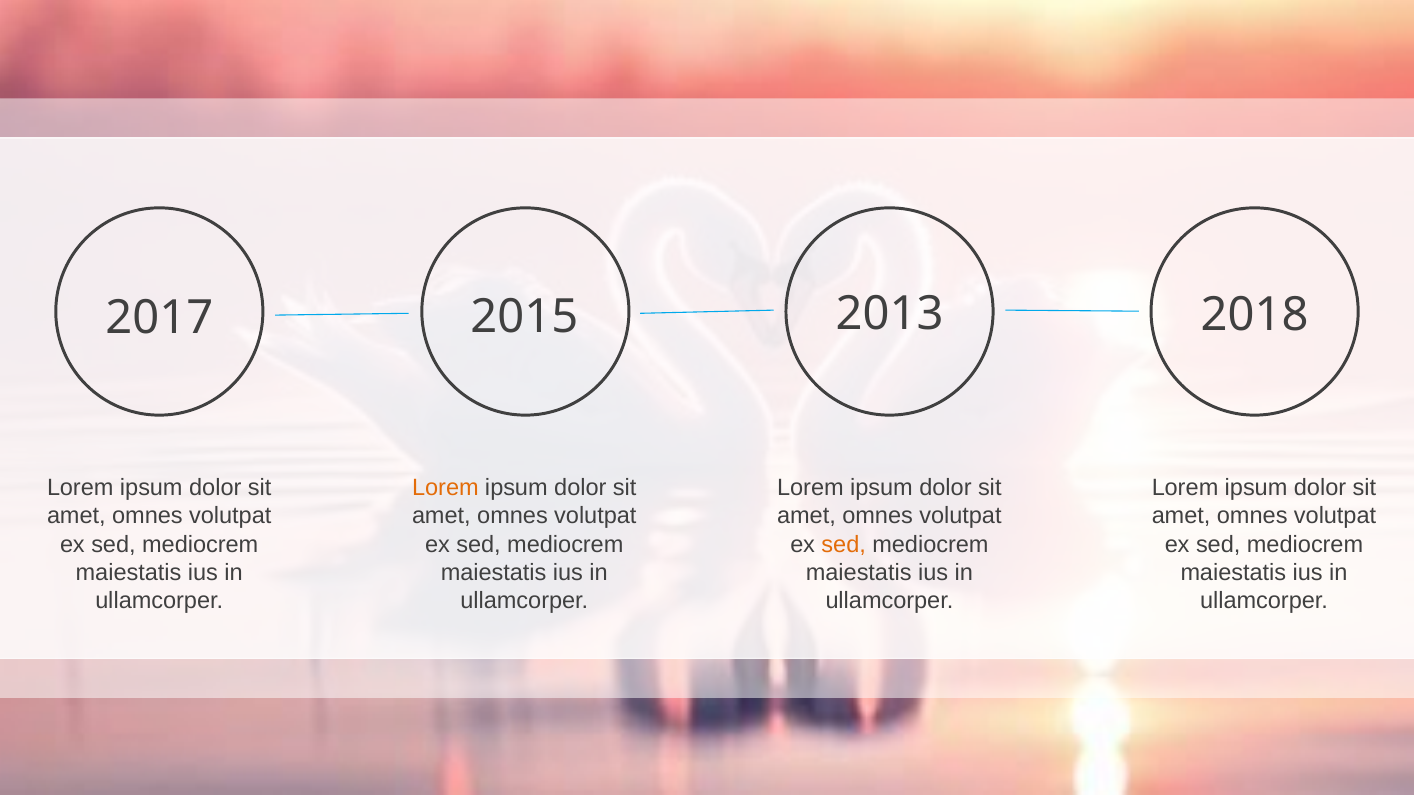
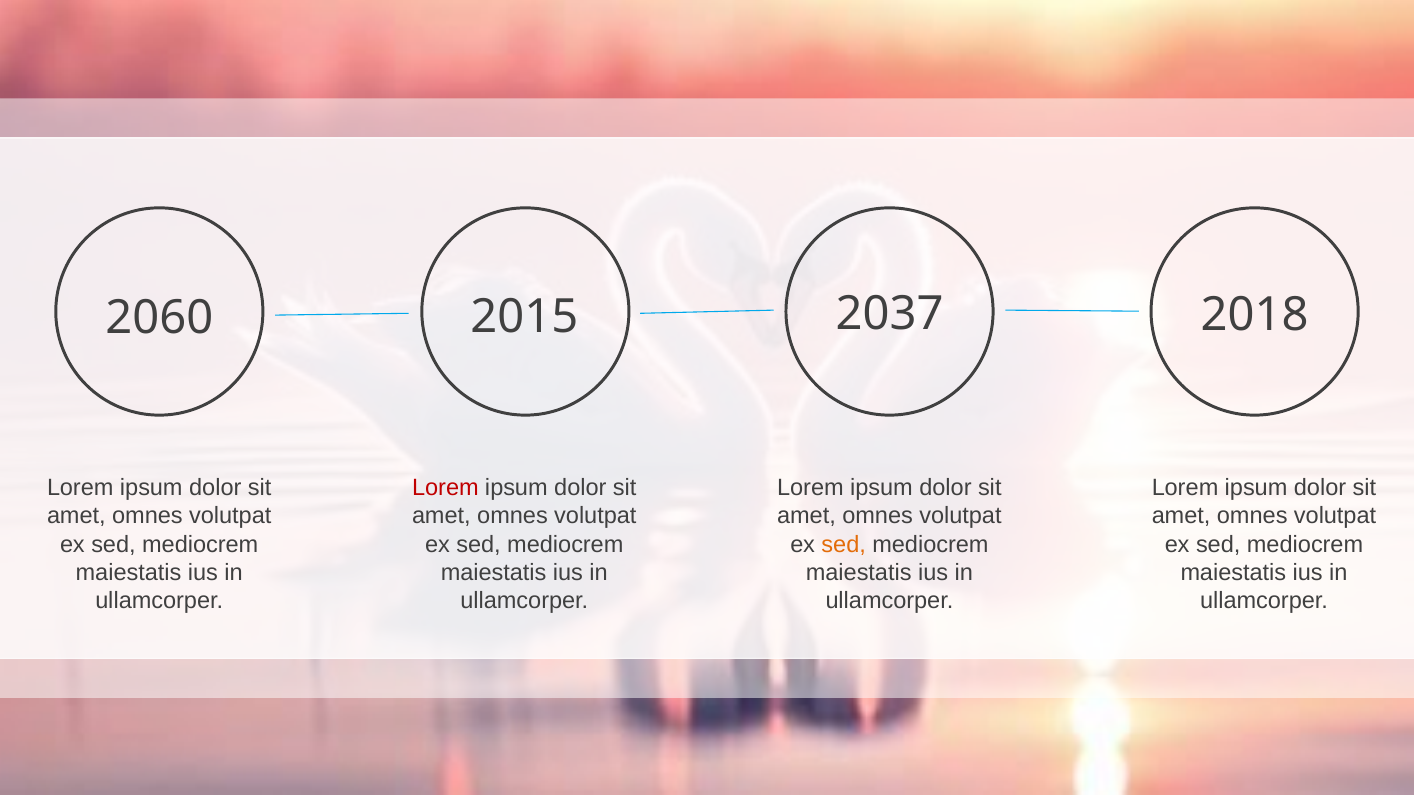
2017: 2017 -> 2060 (159, 318)
2013: 2013 -> 2037 (890, 313)
Lorem colour: orange -> red (445, 487)
